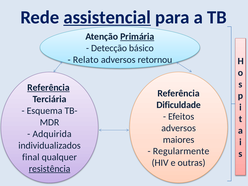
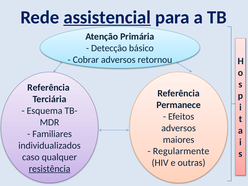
Primária underline: present -> none (137, 36)
Relato: Relato -> Cobrar (86, 60)
Referência underline: present -> none (48, 88)
Dificuldade: Dificuldade -> Permanece (179, 105)
Adquirida: Adquirida -> Familiares (52, 134)
final: final -> caso (31, 157)
